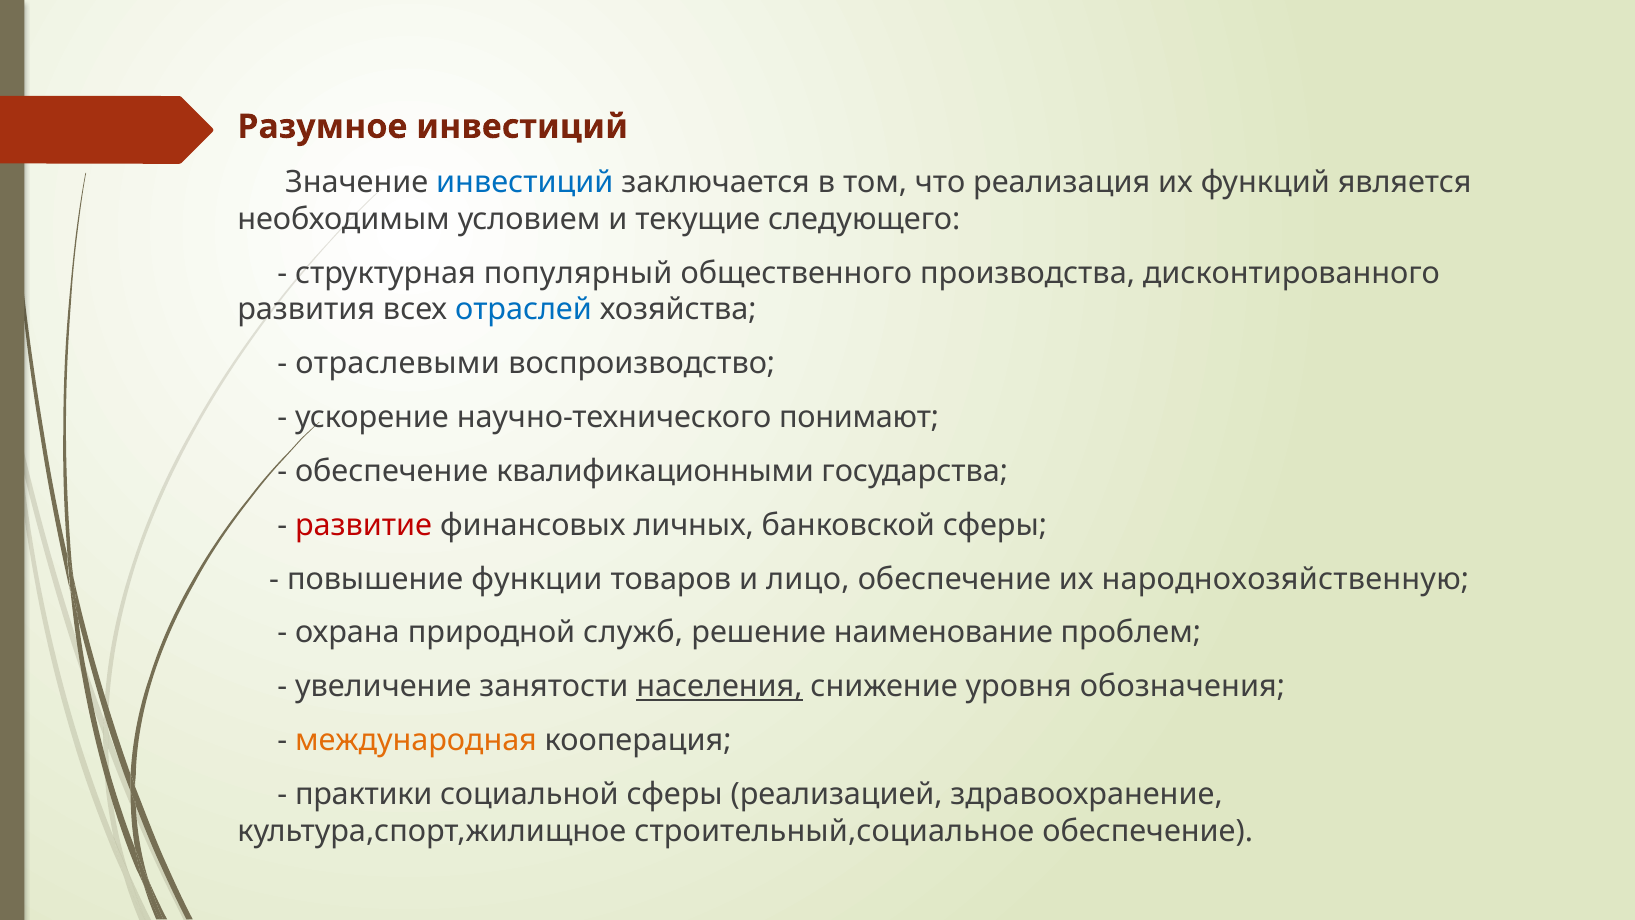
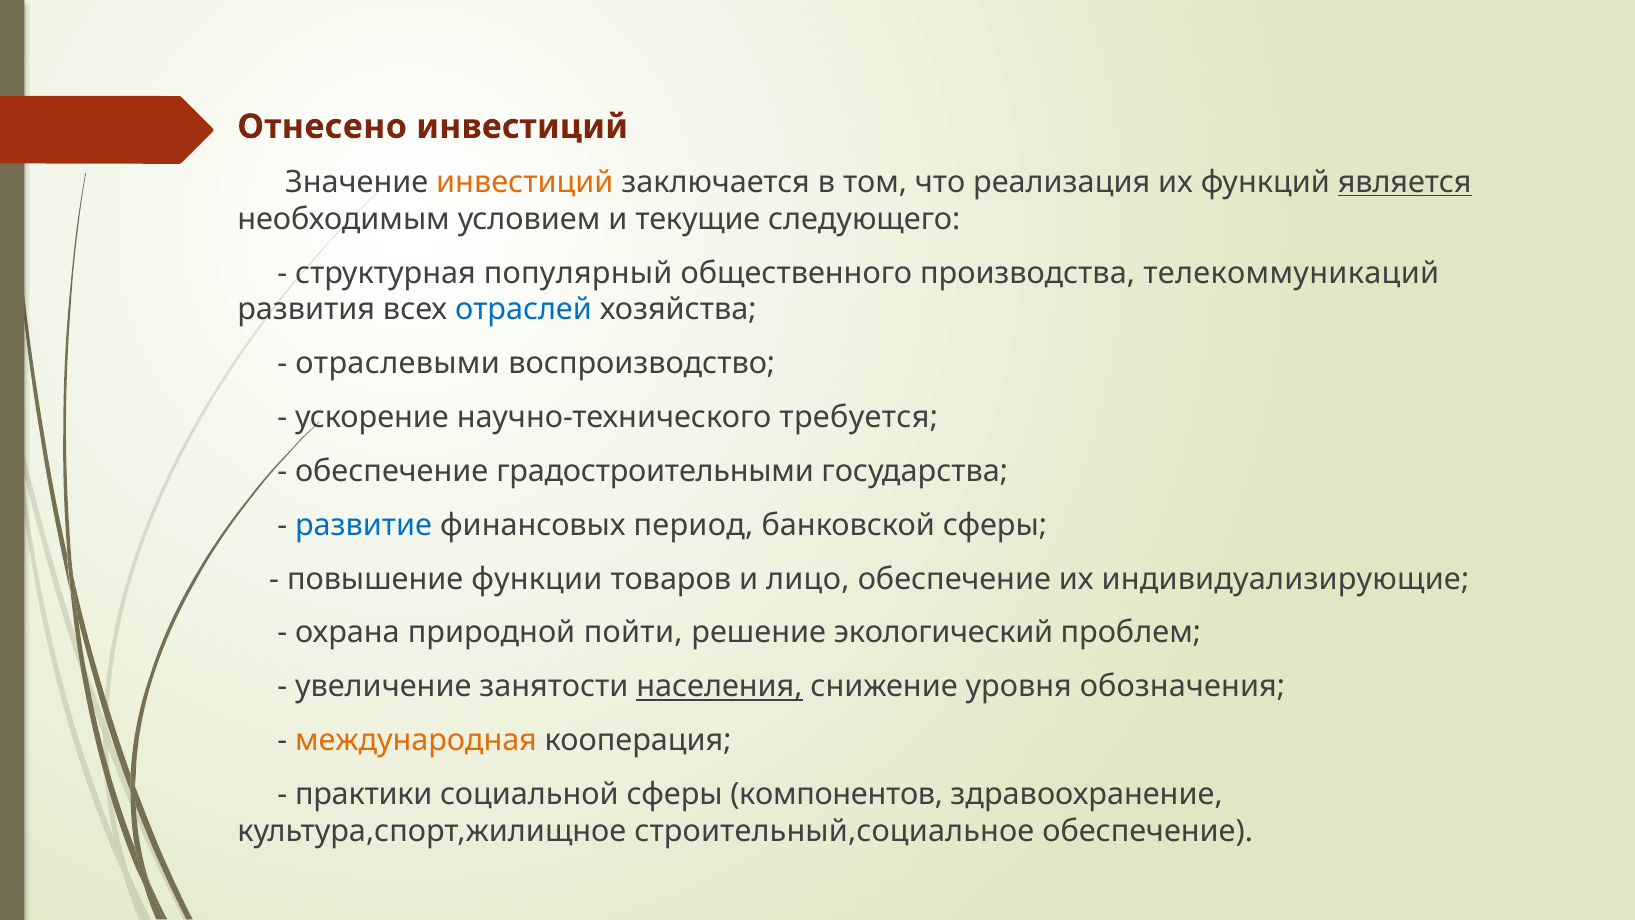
Разумное: Разумное -> Отнесено (322, 127)
инвестиций colour: blue -> orange (525, 182)
является underline: none -> present (1405, 182)
дисконтированного: дисконтированного -> телекоммуникаций (1291, 273)
понимают: понимают -> требуется (859, 417)
квалификационными: квалификационными -> градостроительными (655, 471)
развитие colour: red -> blue (364, 525)
личных: личных -> период (693, 525)
народнохозяйственную: народнохозяйственную -> индивидуализирующие (1285, 579)
служб: служб -> пойти (633, 633)
наименование: наименование -> экологический (944, 633)
реализацией: реализацией -> компонентов (837, 794)
